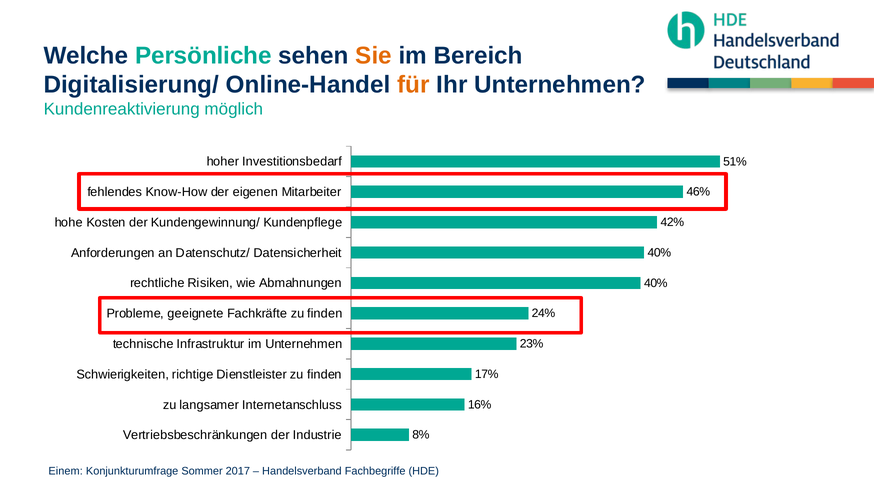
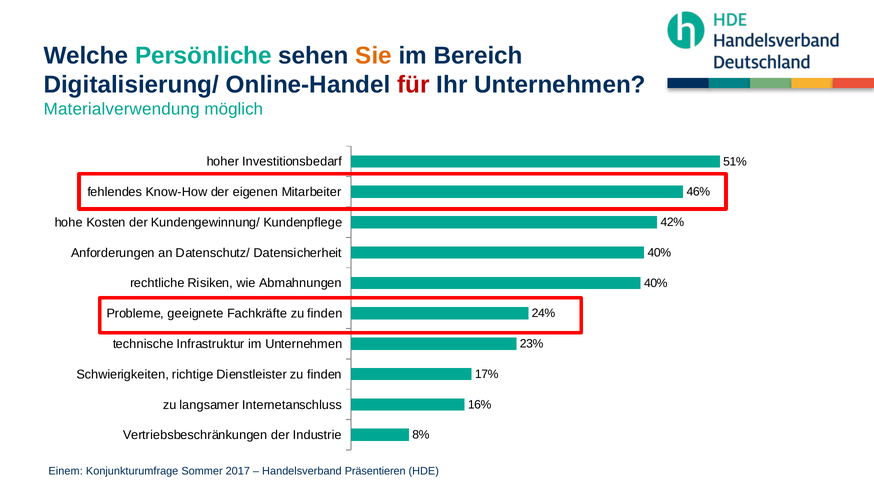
für colour: orange -> red (414, 85)
Kundenreaktivierung: Kundenreaktivierung -> Materialverwendung (122, 109)
Fachbegriffe: Fachbegriffe -> Präsentieren (375, 471)
